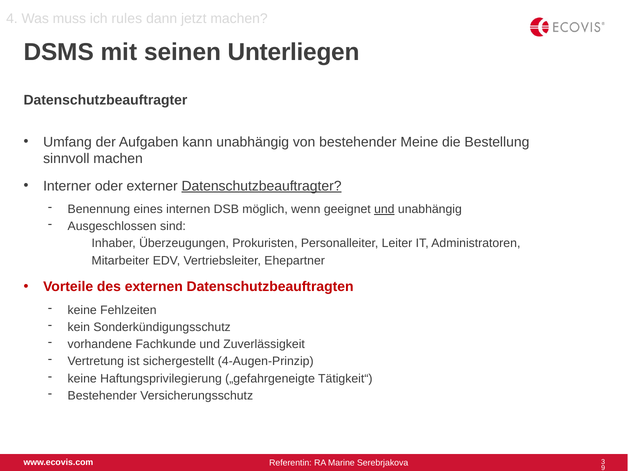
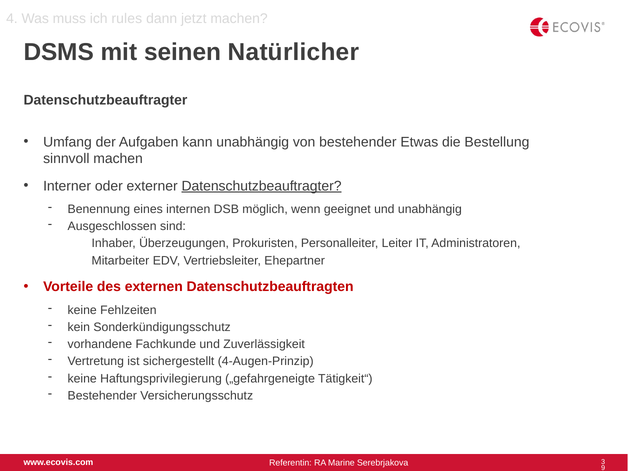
Unterliegen: Unterliegen -> Natürlicher (294, 52)
Meine: Meine -> Etwas (419, 142)
und underline: present -> none (384, 209)
